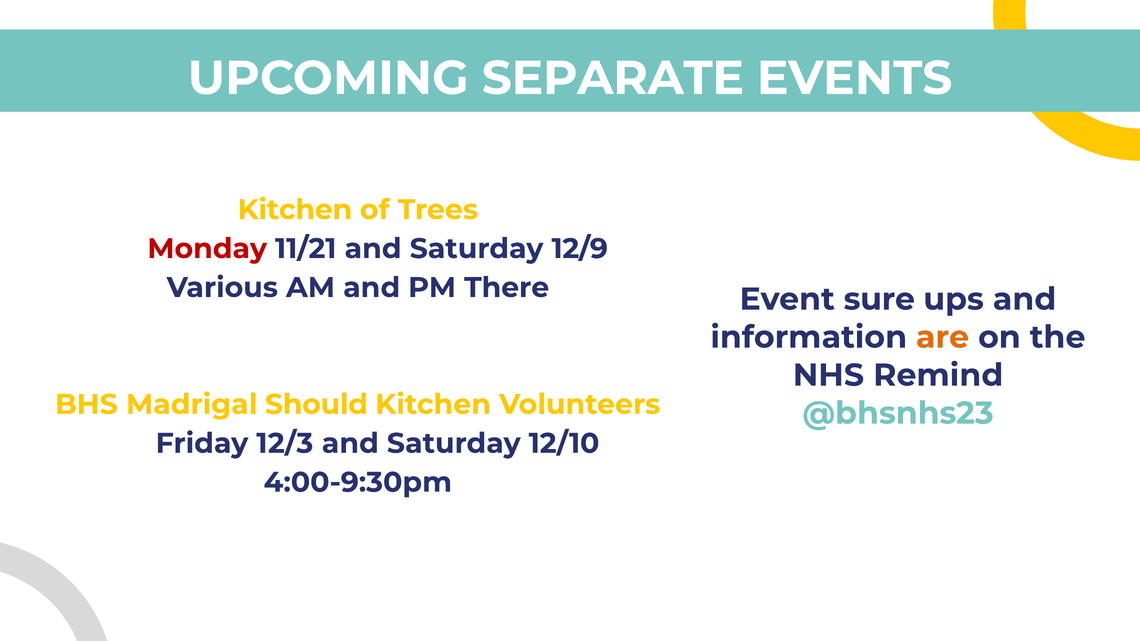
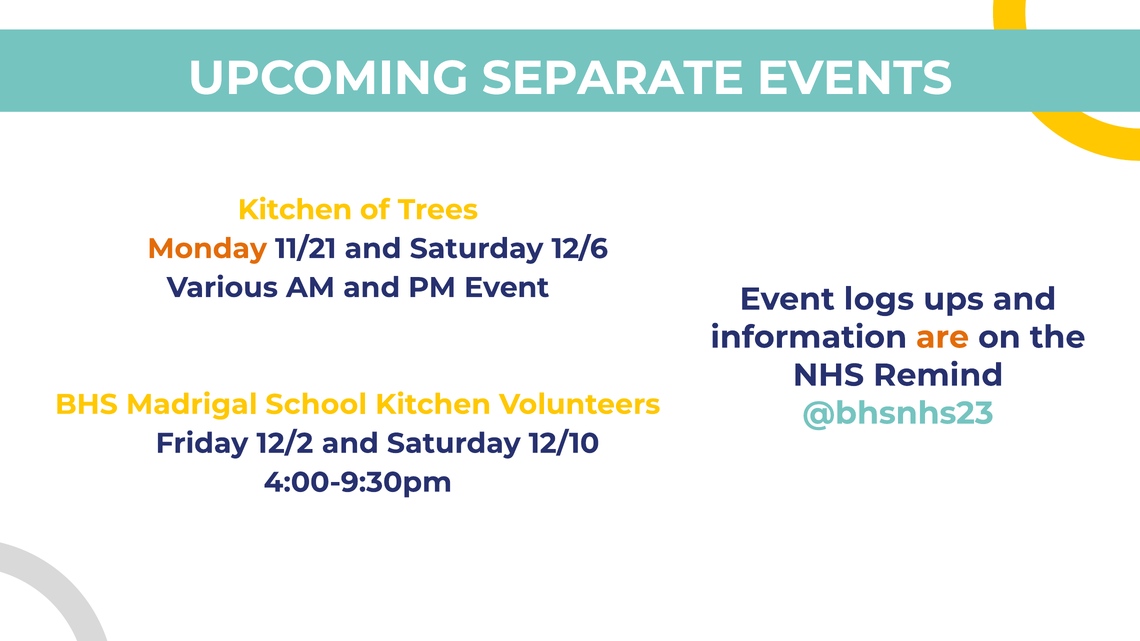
Monday colour: red -> orange (207, 249)
12/9: 12/9 -> 12/6 (580, 249)
PM There: There -> Event (507, 288)
sure: sure -> logs (879, 299)
Should: Should -> School (316, 405)
12/3: 12/3 -> 12/2 (285, 444)
